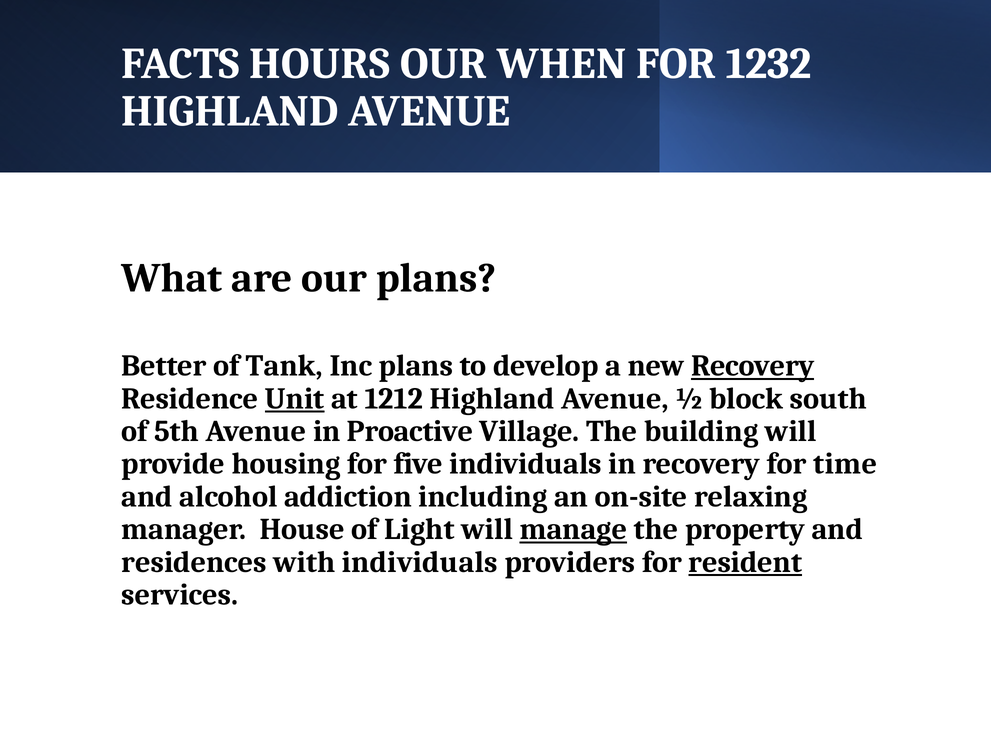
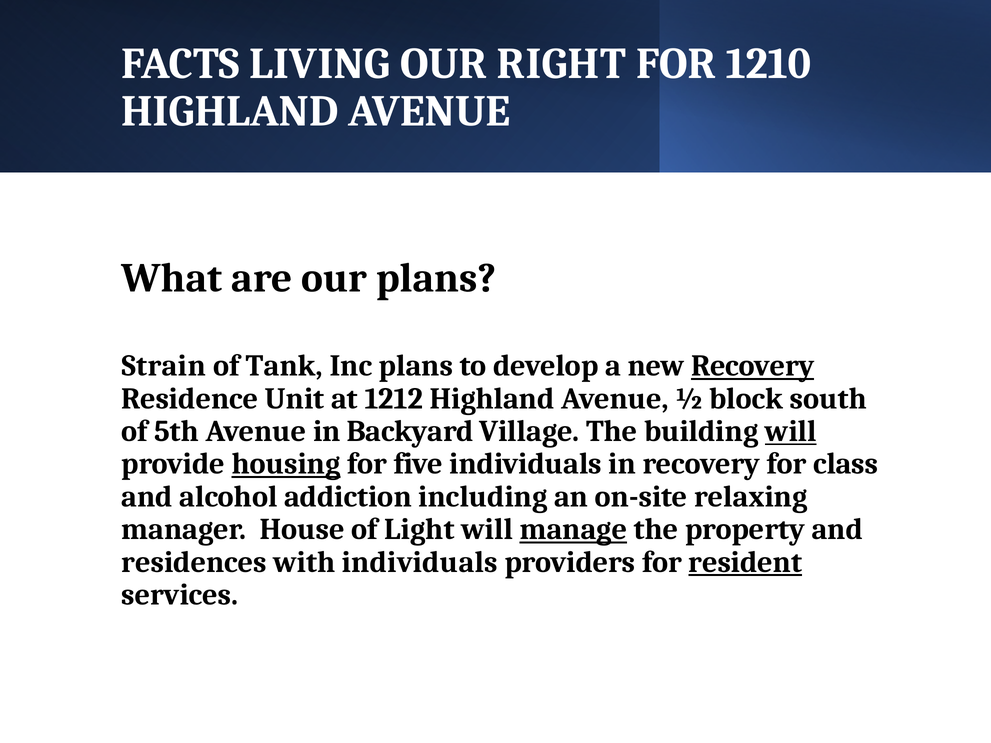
HOURS: HOURS -> LIVING (320, 64)
WHEN: WHEN -> RIGHT (561, 64)
1232: 1232 -> 1210 (769, 64)
Better: Better -> Strain (164, 366)
Unit underline: present -> none (295, 399)
Proactive: Proactive -> Backyard (410, 431)
will underline: none -> present (791, 431)
housing underline: none -> present (286, 464)
time: time -> class (846, 464)
